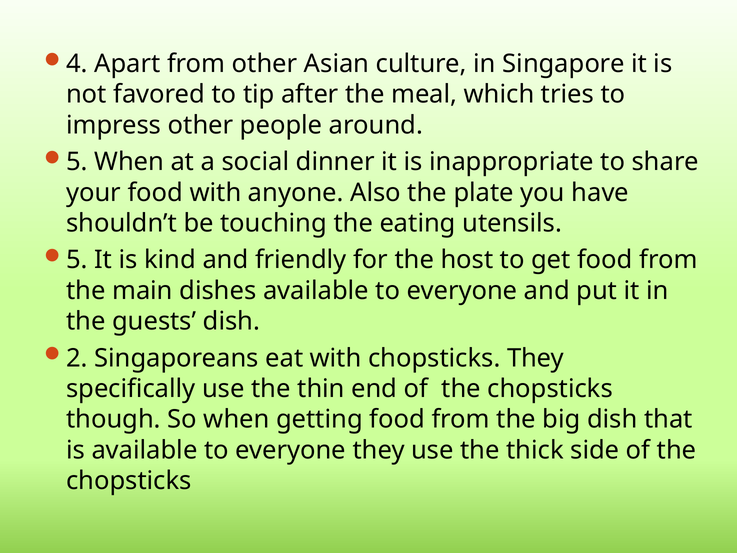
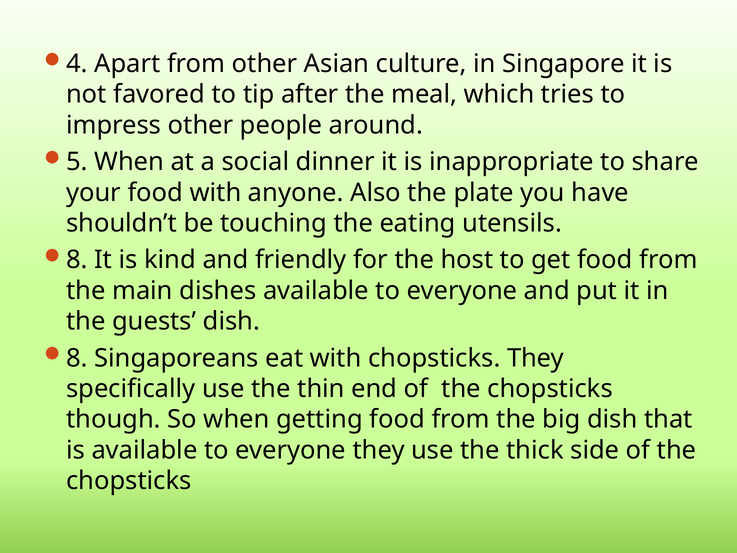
5: 5 -> 8 (77, 260)
2: 2 -> 8 (77, 358)
